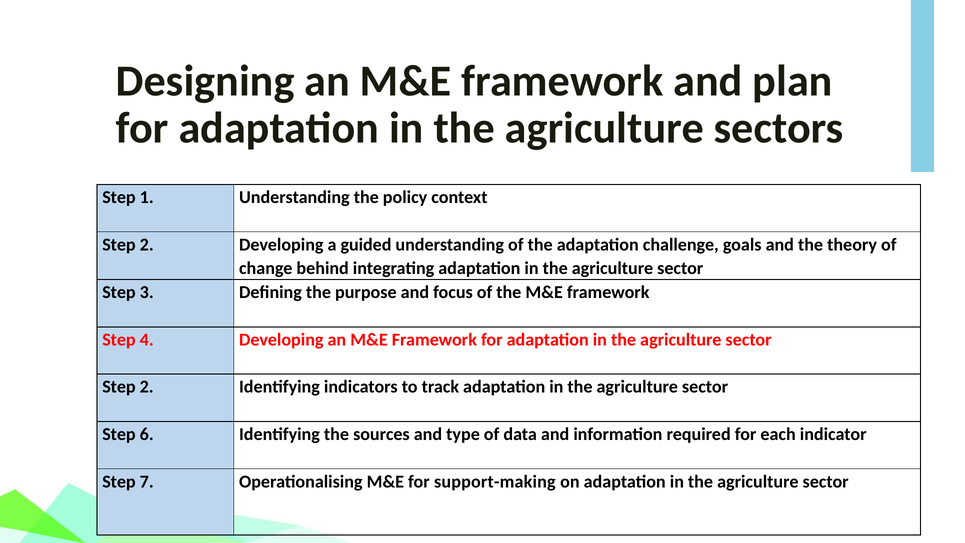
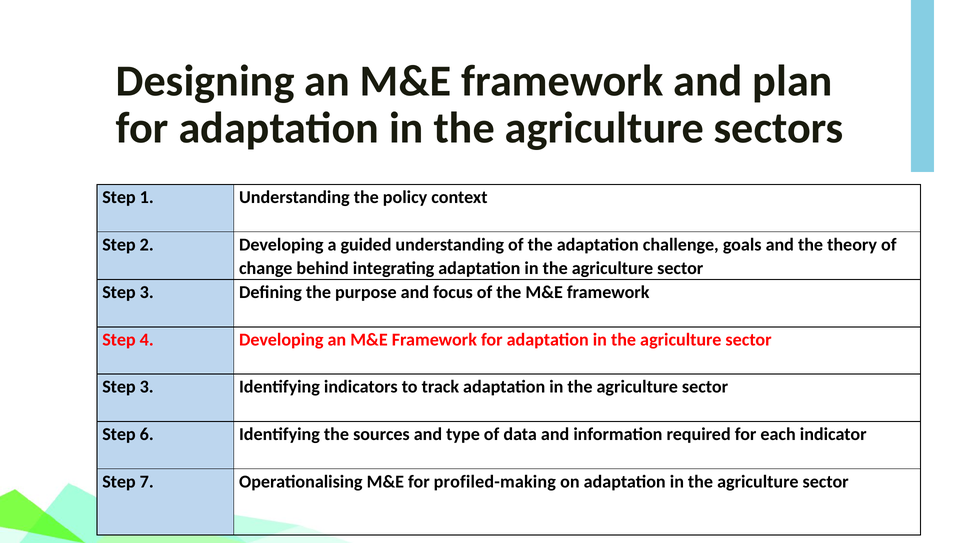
2: 2 -> 3 (147, 387)
support-making: support-making -> profiled-making (495, 481)
